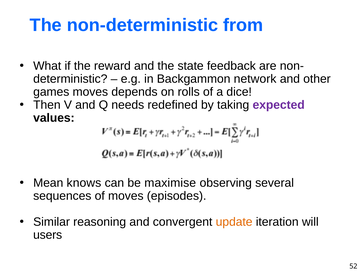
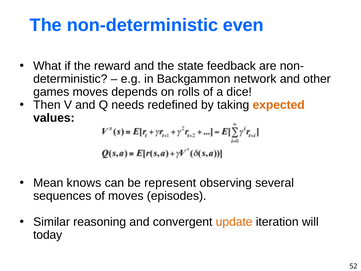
from: from -> even (243, 25)
expected colour: purple -> orange (279, 105)
maximise: maximise -> represent (170, 183)
users: users -> today (48, 235)
